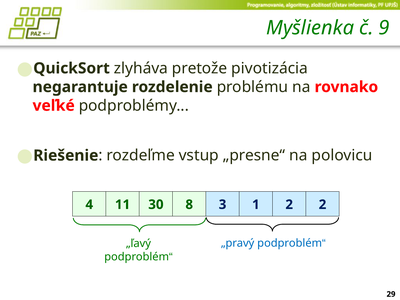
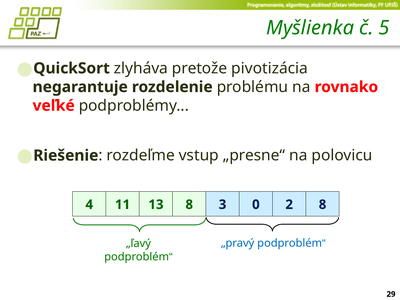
9: 9 -> 5 (384, 28)
30: 30 -> 13 (156, 205)
1: 1 -> 0 (256, 205)
2 2: 2 -> 8 (323, 205)
